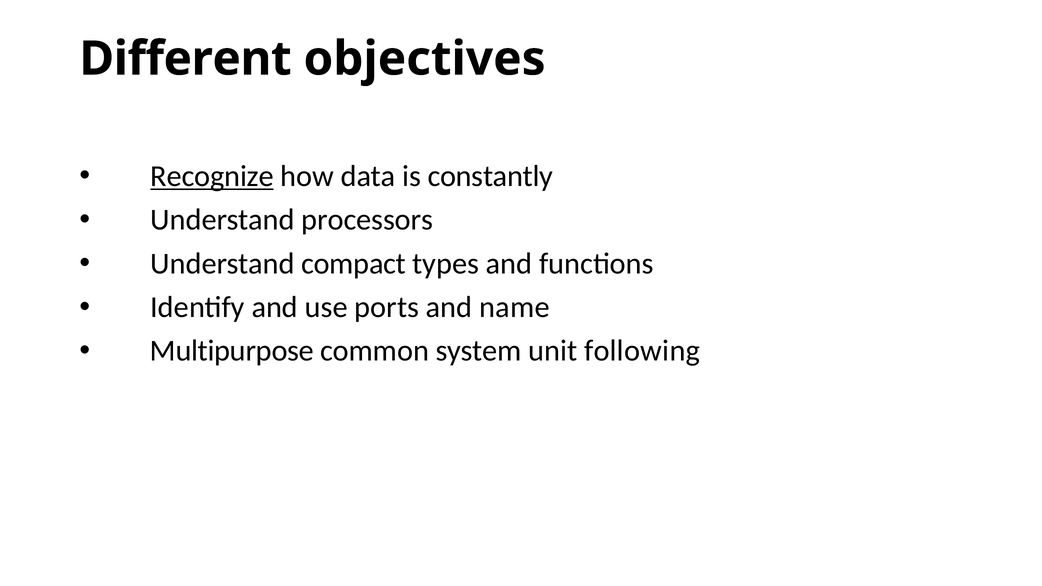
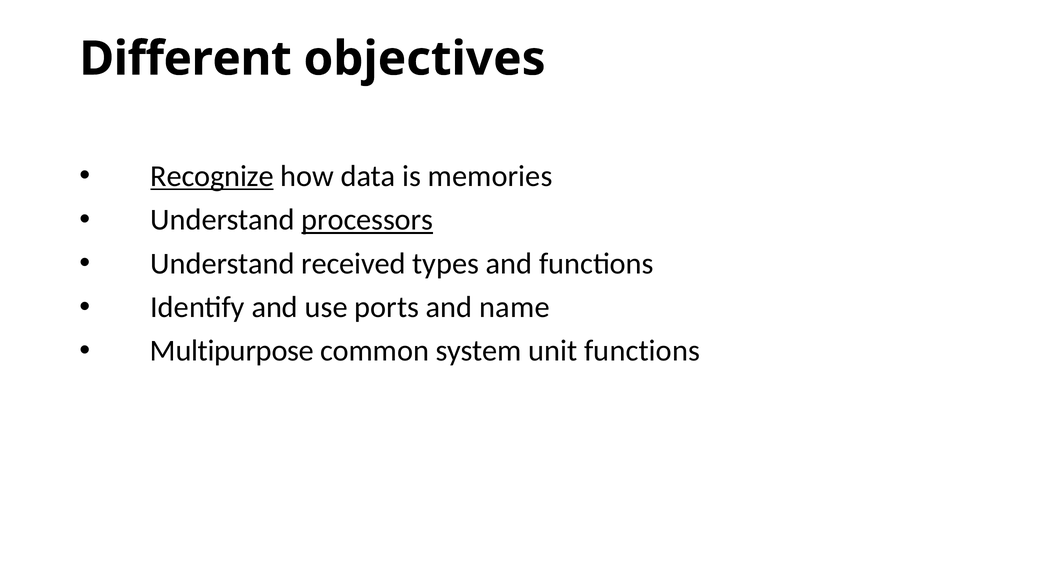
constantly: constantly -> memories (490, 176)
processors underline: none -> present (367, 220)
compact: compact -> received (354, 264)
unit following: following -> functions (642, 351)
